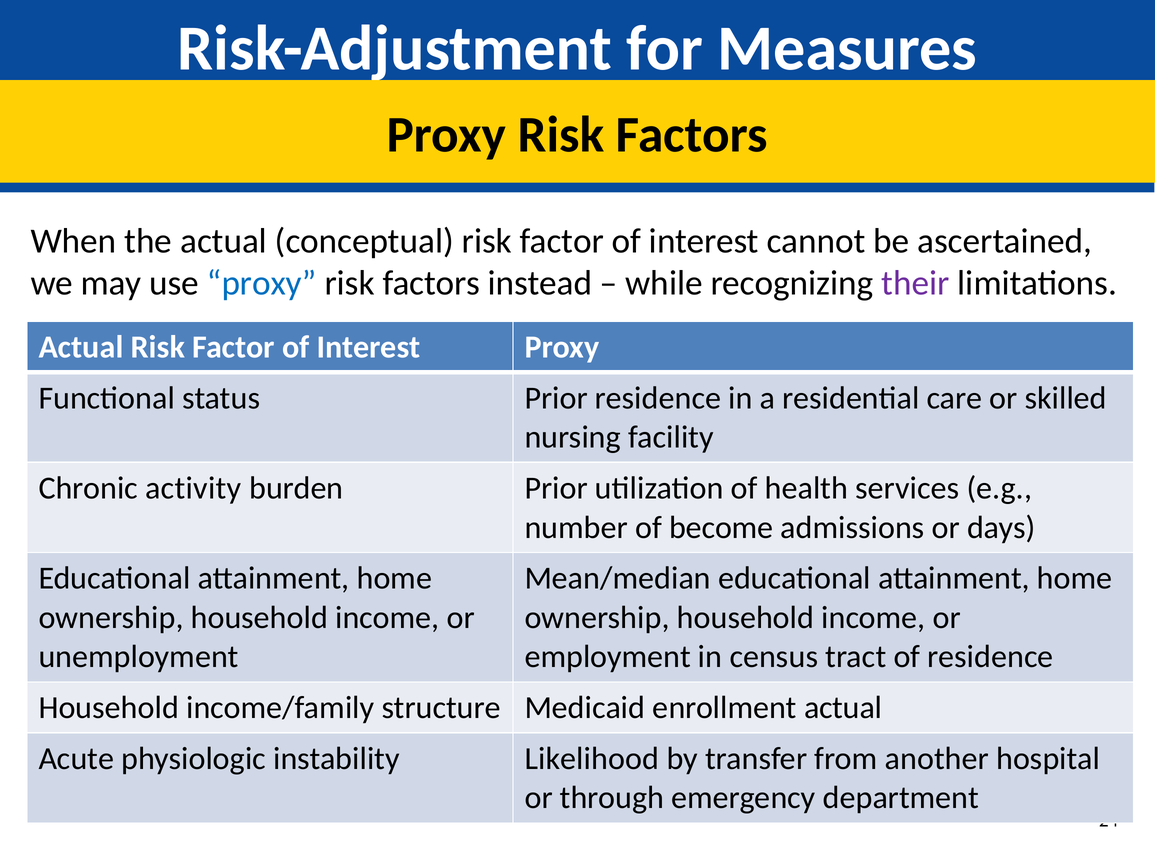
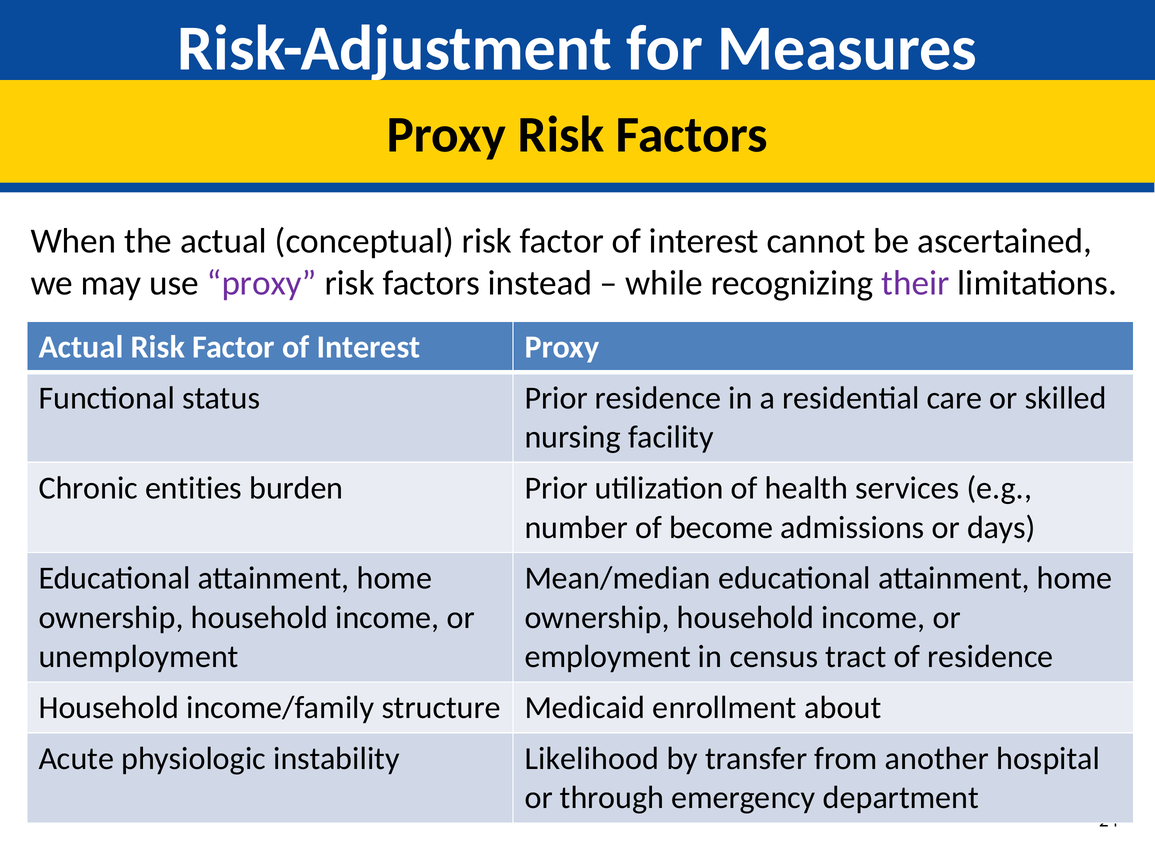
proxy colour: blue -> purple (262, 283)
activity: activity -> entities (194, 488)
enrollment actual: actual -> about (843, 708)
